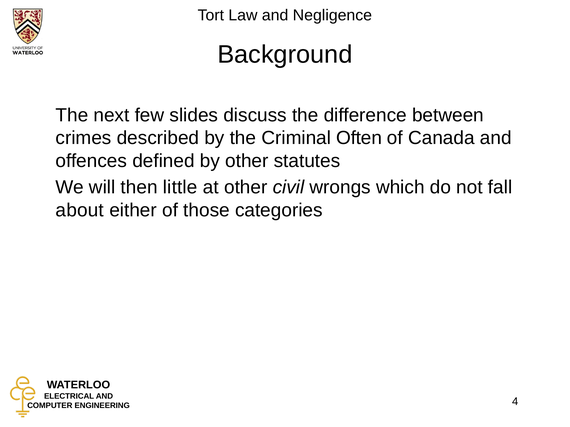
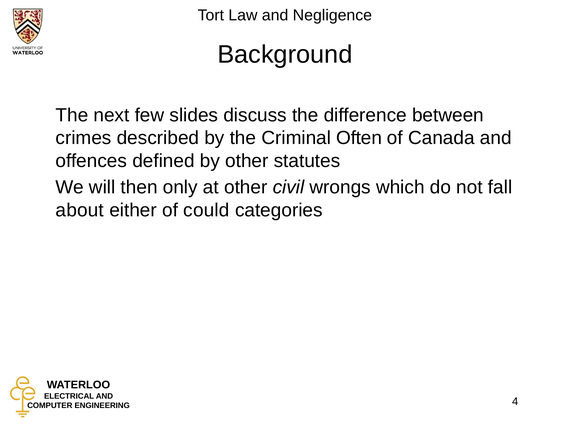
little: little -> only (180, 188)
those: those -> could (206, 210)
